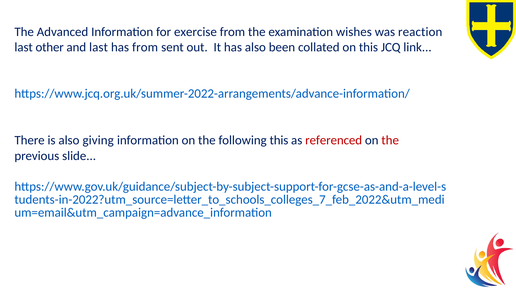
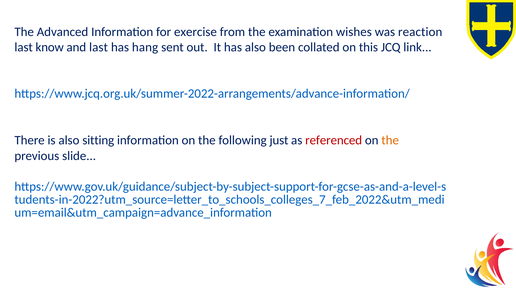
other: other -> know (50, 47)
has from: from -> hang (145, 47)
giving: giving -> sitting (98, 140)
following this: this -> just (279, 140)
the colour: red -> orange (390, 140)
